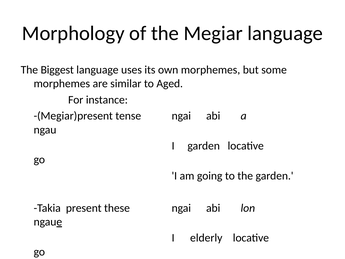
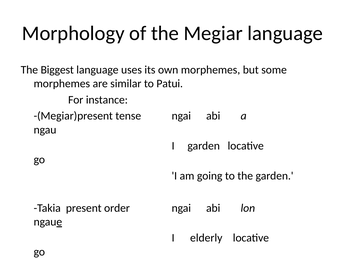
Aged: Aged -> Patui (170, 84)
these: these -> order (117, 208)
